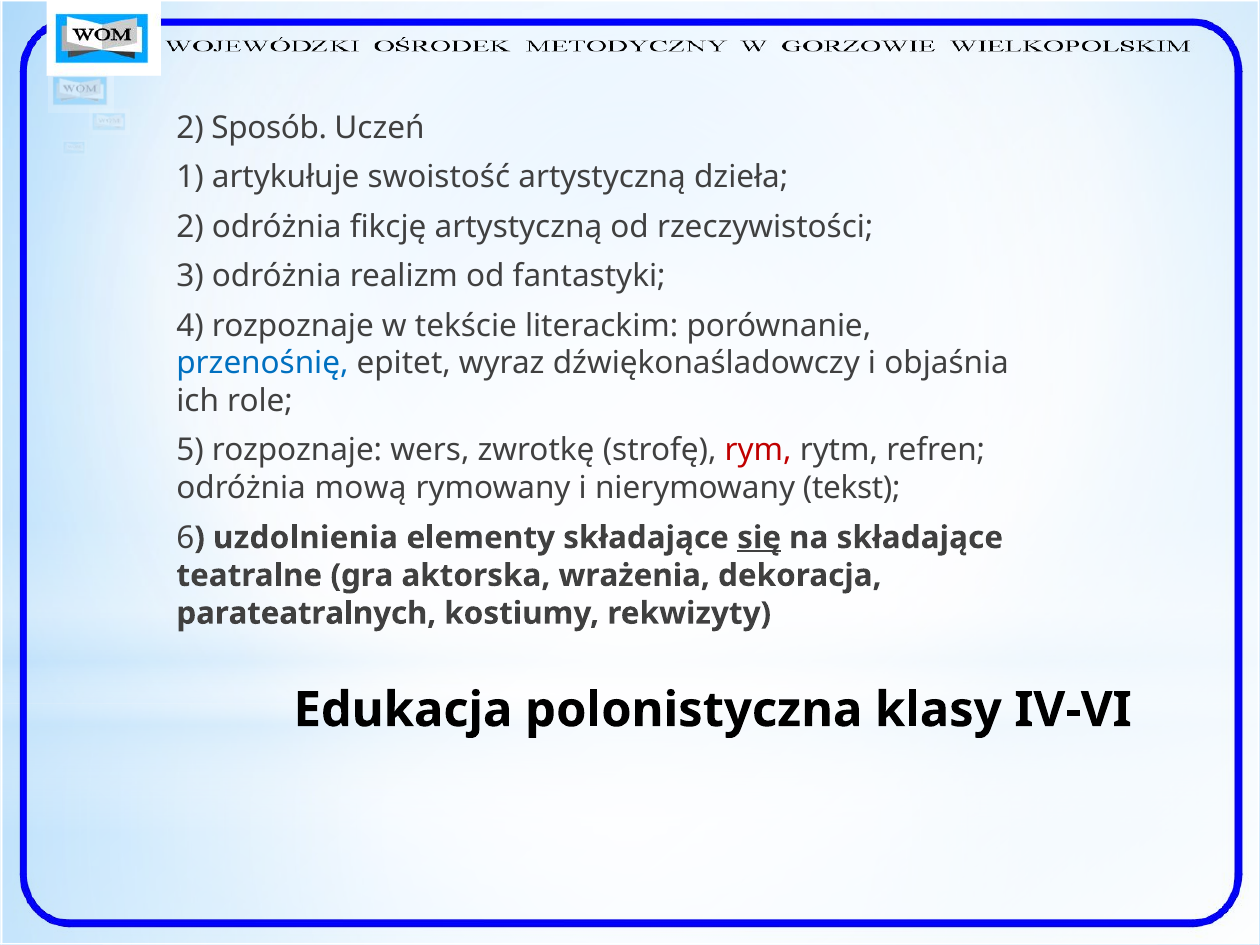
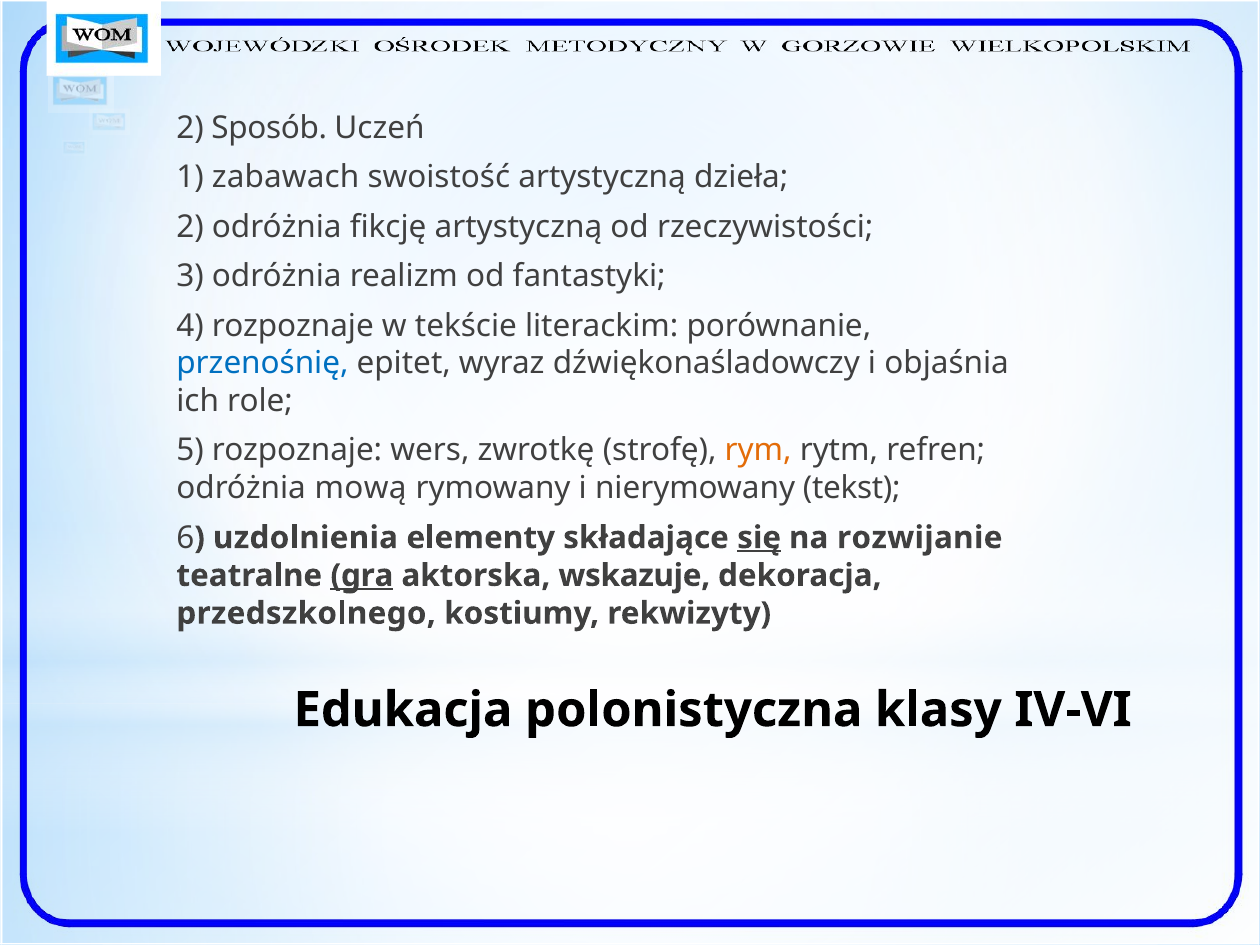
artykułuje: artykułuje -> zabawach (286, 178)
rym colour: red -> orange (758, 451)
na składające: składające -> rozwijanie (920, 538)
gra underline: none -> present (362, 576)
wrażenia: wrażenia -> wskazuje (634, 576)
parateatralnych: parateatralnych -> przedszkolnego (306, 613)
